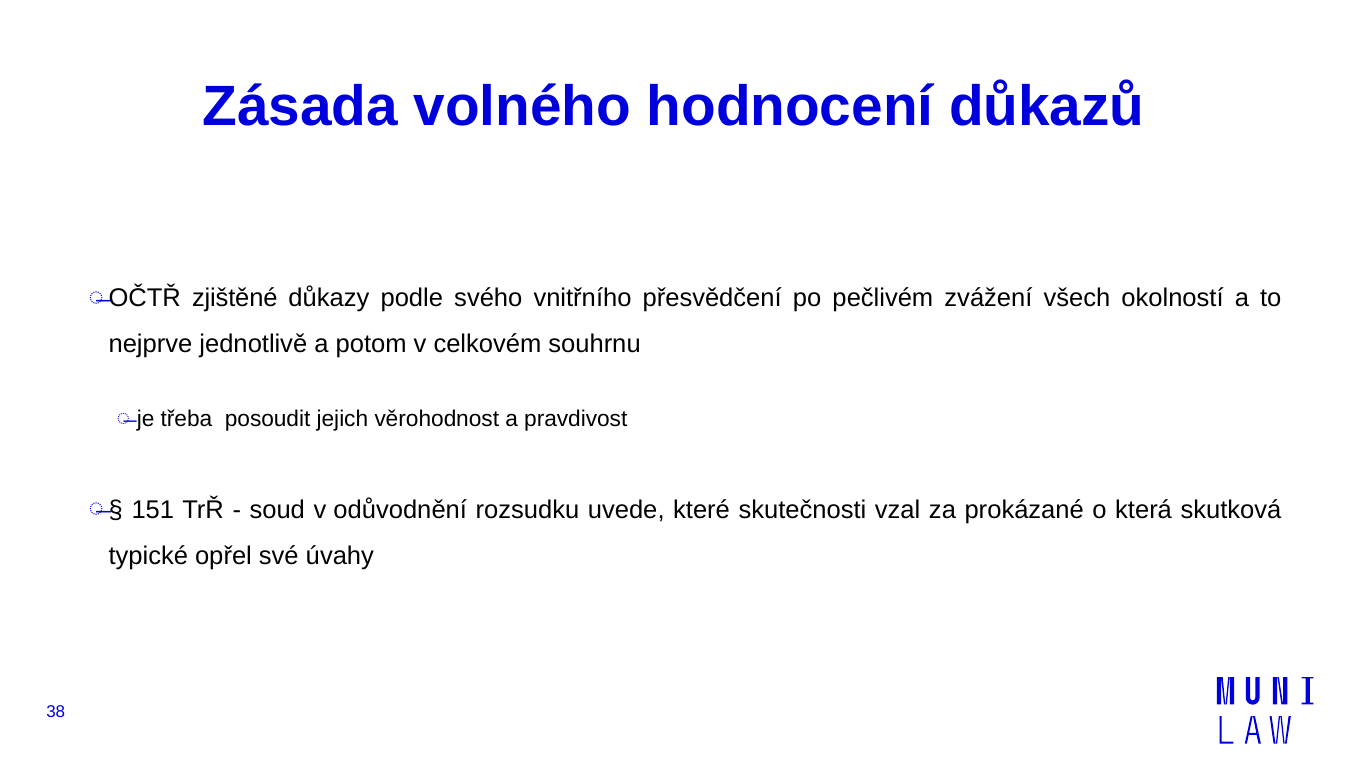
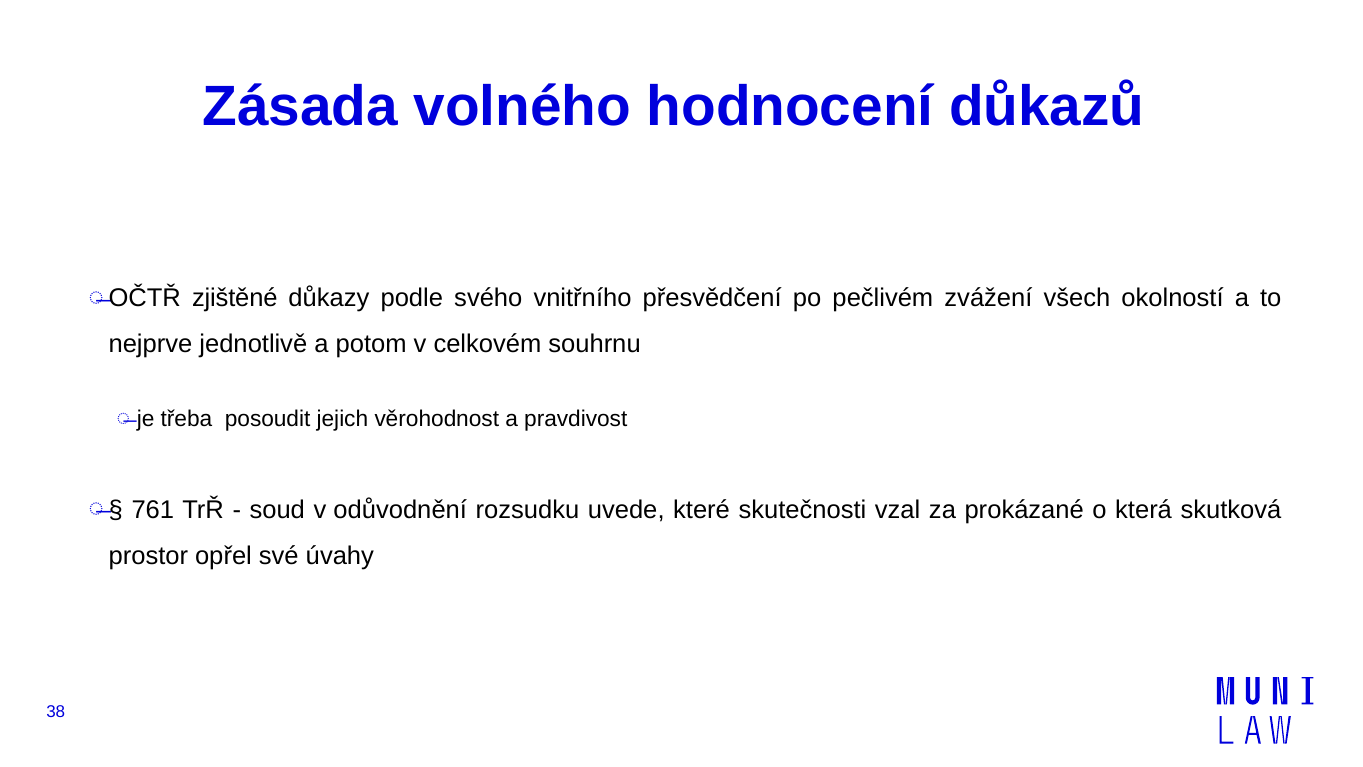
151: 151 -> 761 (153, 510)
typické: typické -> prostor (148, 556)
